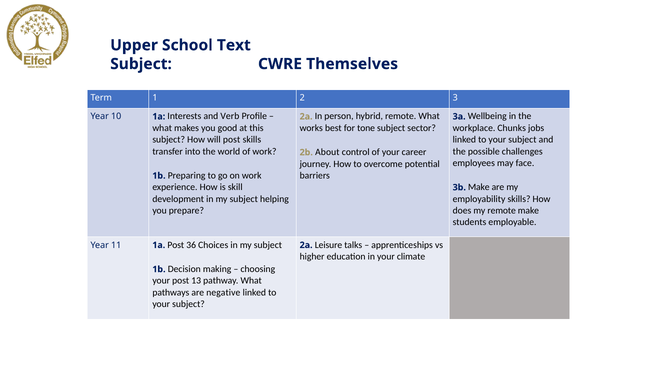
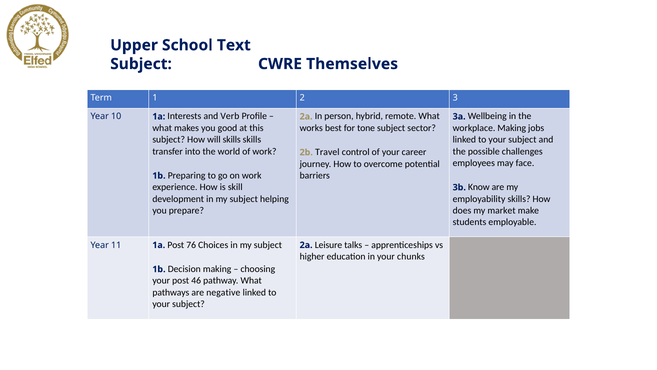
workplace Chunks: Chunks -> Making (512, 128)
will post: post -> skills (232, 140)
About: About -> Travel (327, 152)
3b Make: Make -> Know (479, 187)
my remote: remote -> market (502, 210)
36: 36 -> 76 (191, 245)
climate: climate -> chunks (411, 256)
13: 13 -> 46 (196, 280)
